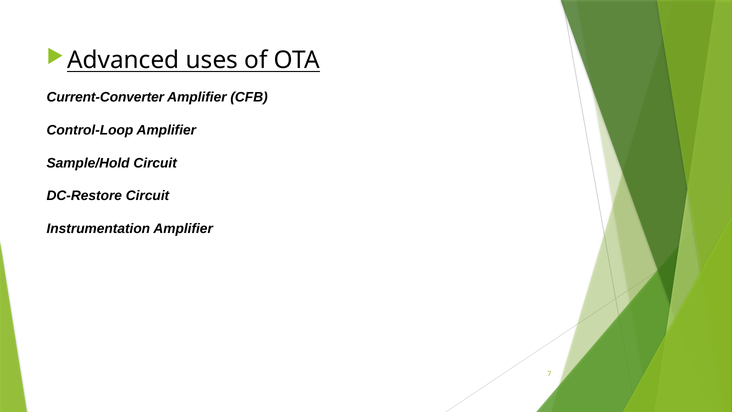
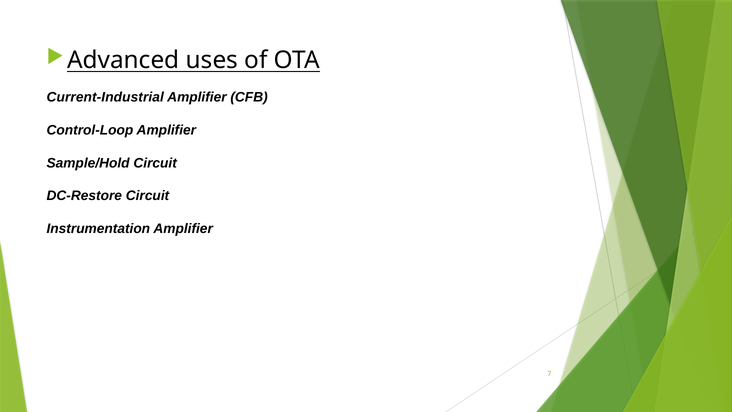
Current-Converter: Current-Converter -> Current-Industrial (105, 97)
